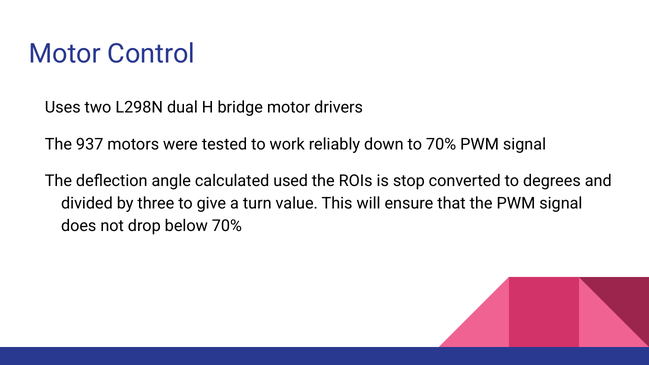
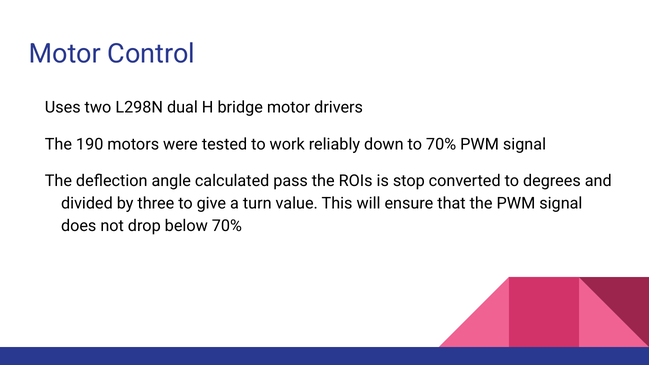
937: 937 -> 190 (90, 144)
used: used -> pass (291, 181)
